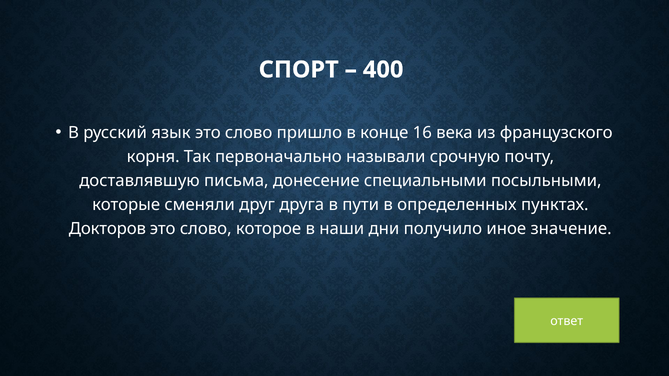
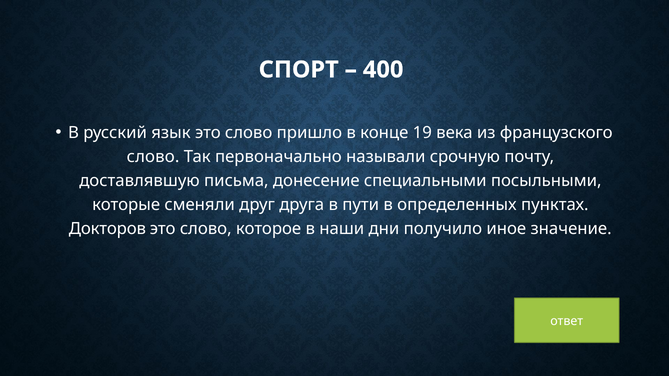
16: 16 -> 19 (422, 133)
корня: корня -> слово (153, 157)
